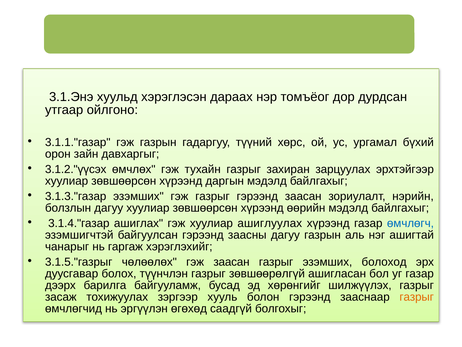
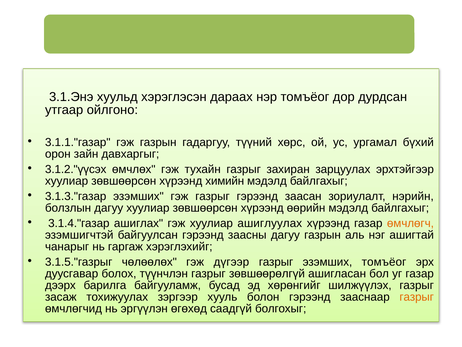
даргын: даргын -> химийн (225, 181)
өмчлөгч colour: blue -> orange (410, 223)
гэж заасан: заасан -> дүгээр (231, 262)
эзэмших болоход: болоход -> томъёог (384, 262)
